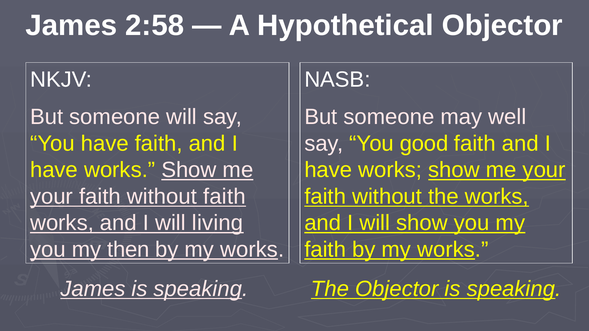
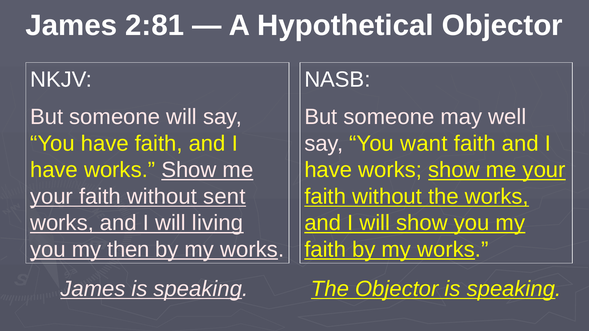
2:58: 2:58 -> 2:81 (155, 26)
good: good -> want (424, 144)
without faith: faith -> sent (224, 197)
